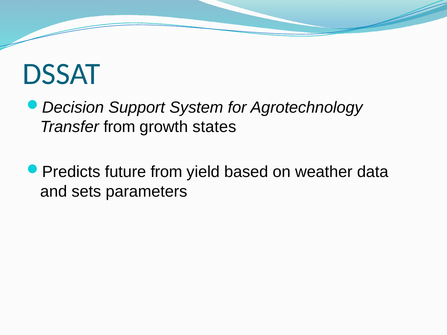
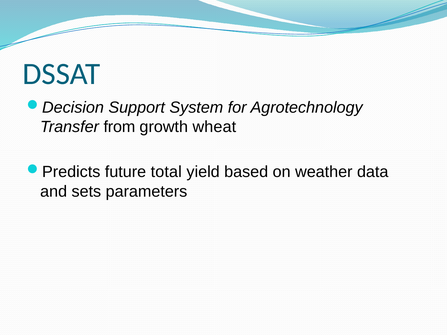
states: states -> wheat (214, 127)
future from: from -> total (166, 172)
